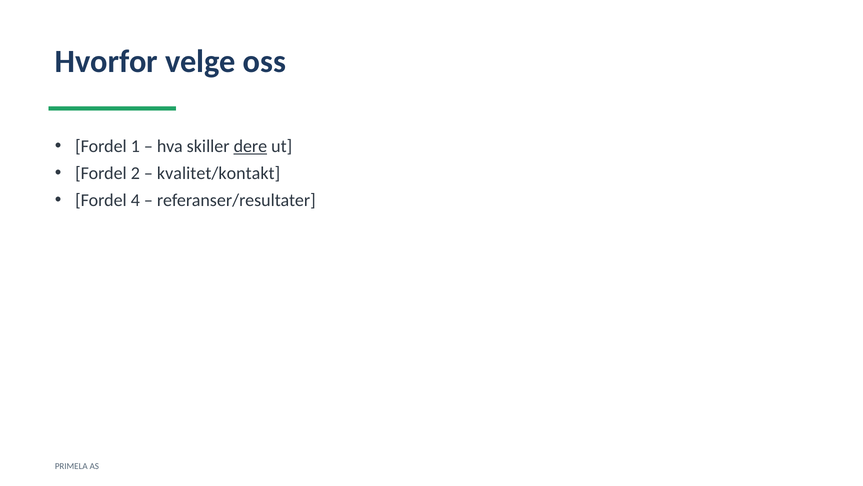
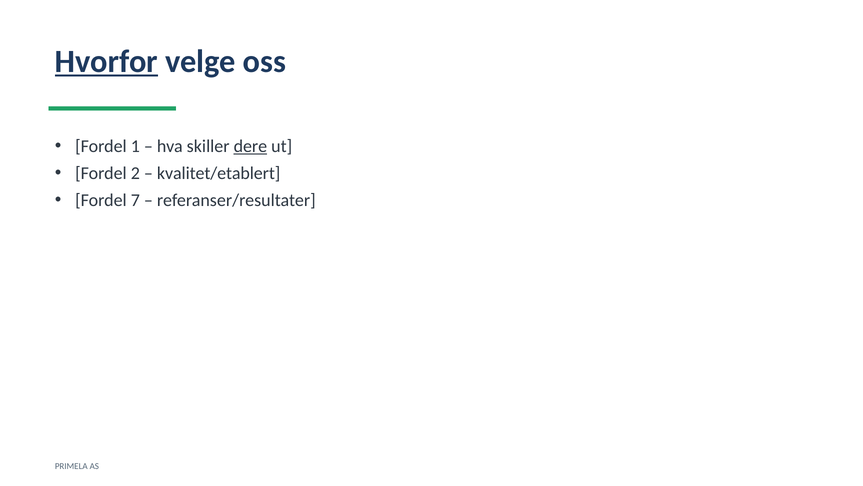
Hvorfor underline: none -> present (106, 62)
kvalitet/kontakt: kvalitet/kontakt -> kvalitet/etablert (219, 173)
4: 4 -> 7 (135, 200)
